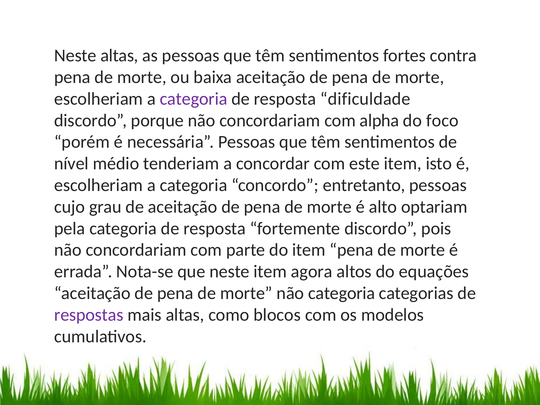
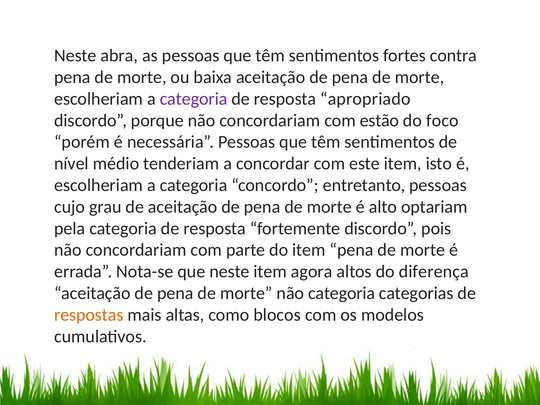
Neste altas: altas -> abra (119, 56)
dificuldade: dificuldade -> apropriado (365, 99)
alpha: alpha -> estão (379, 120)
equações: equações -> diferença (434, 272)
respostas colour: purple -> orange (89, 315)
